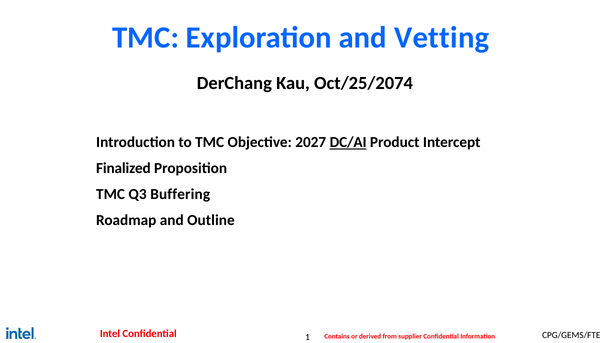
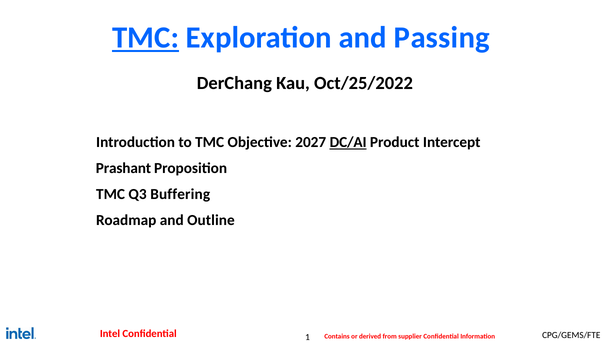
TMC underline: none -> present (146, 38)
Vetting: Vetting -> Passing (442, 38)
Oct/25/2074: Oct/25/2074 -> Oct/25/2022 (364, 83)
Finalized: Finalized -> Prashant (123, 168)
